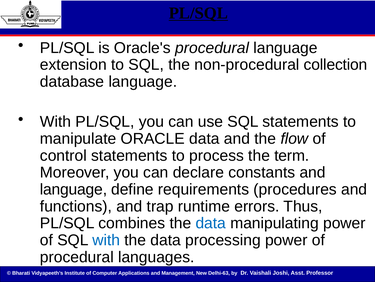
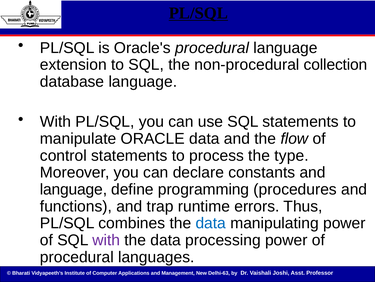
term: term -> type (292, 155)
requirements: requirements -> programming (204, 189)
with colour: blue -> purple (106, 240)
